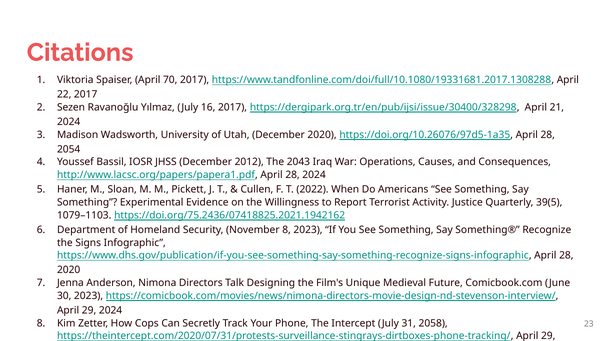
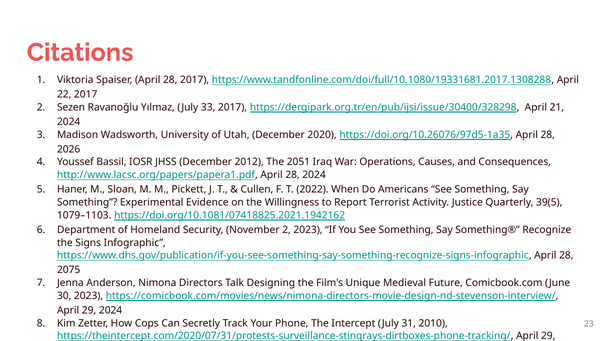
Spaiser April 70: 70 -> 28 (170, 80)
16: 16 -> 33 (208, 107)
2054: 2054 -> 2026 (69, 149)
2043: 2043 -> 2051 (298, 162)
https://doi.org/75.2436/07418825.2021.1942162: https://doi.org/75.2436/07418825.2021.1942162 -> https://doi.org/10.1081/07418825.2021.1942162 (230, 215)
November 8: 8 -> 2 (287, 230)
2020: 2020 -> 2075 (69, 270)
2058: 2058 -> 2010 (433, 323)
